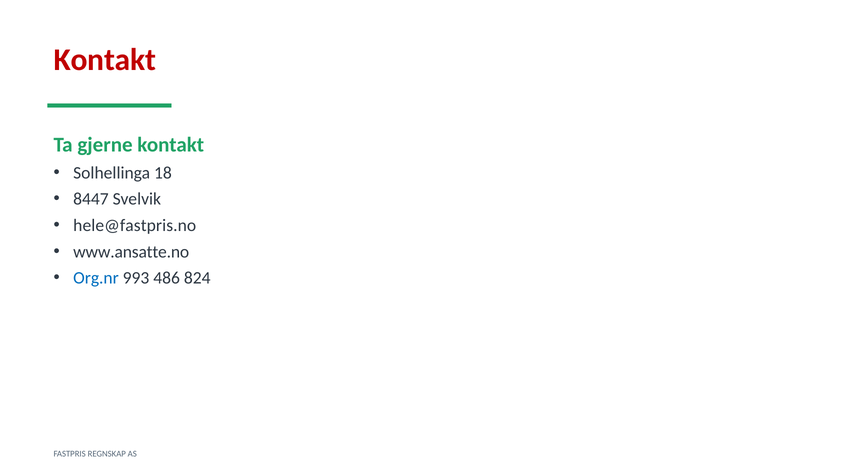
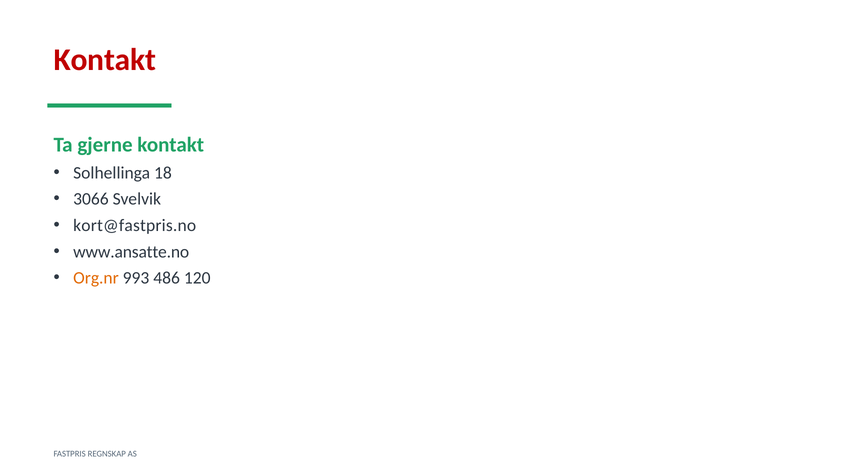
8447: 8447 -> 3066 (91, 199)
hele@fastpris.no: hele@fastpris.no -> kort@fastpris.no (135, 226)
Org.nr colour: blue -> orange (96, 278)
824: 824 -> 120 (197, 278)
